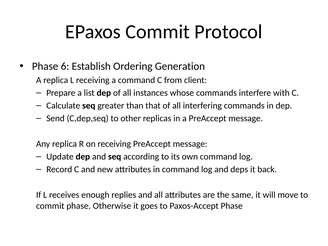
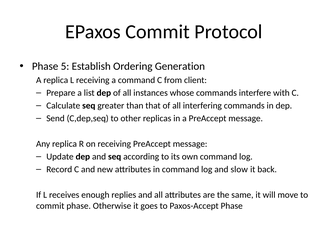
6: 6 -> 5 (65, 66)
deps: deps -> slow (239, 169)
